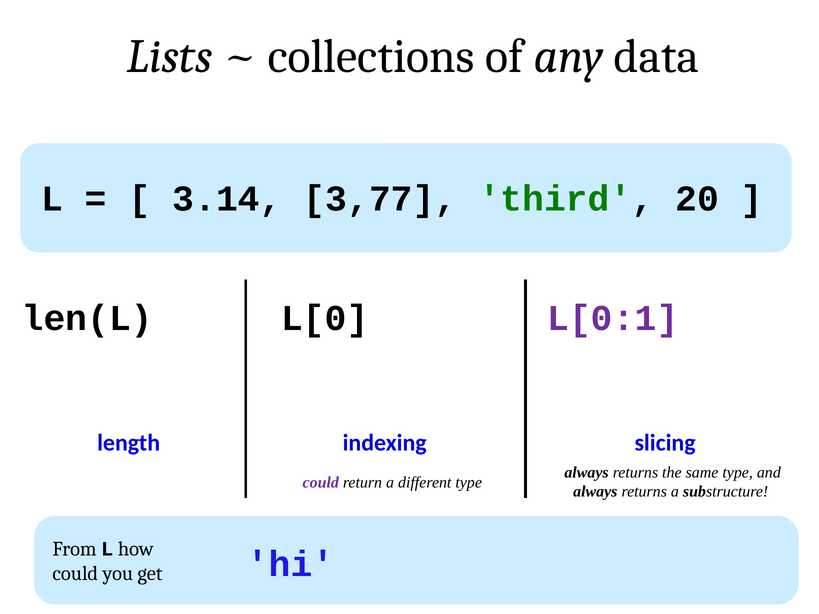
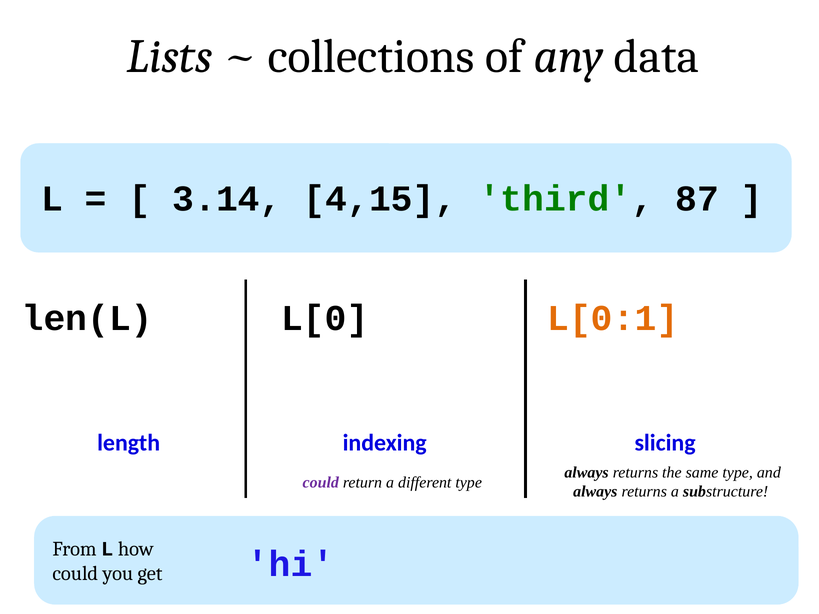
3,77: 3,77 -> 4,15 (380, 199)
20: 20 -> 87 (697, 199)
L[0:1 colour: purple -> orange (613, 319)
